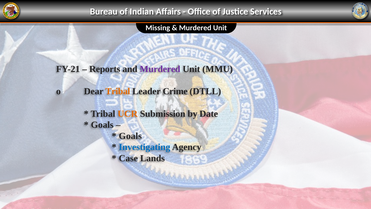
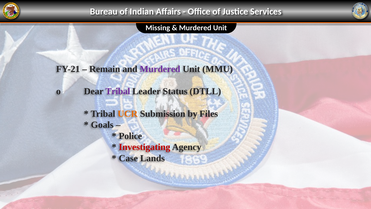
Reports: Reports -> Remain (105, 69)
Tribal colour: orange -> purple (118, 91)
Crime: Crime -> Status (175, 91)
Date: Date -> Files (209, 114)
Goals: Goals -> Police (130, 136)
Investigating colour: blue -> red (145, 147)
